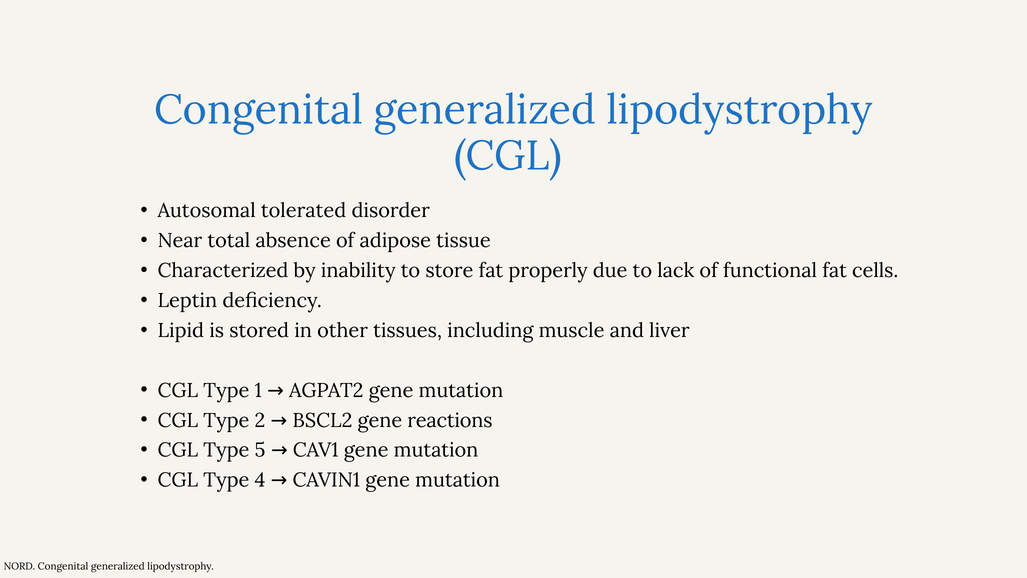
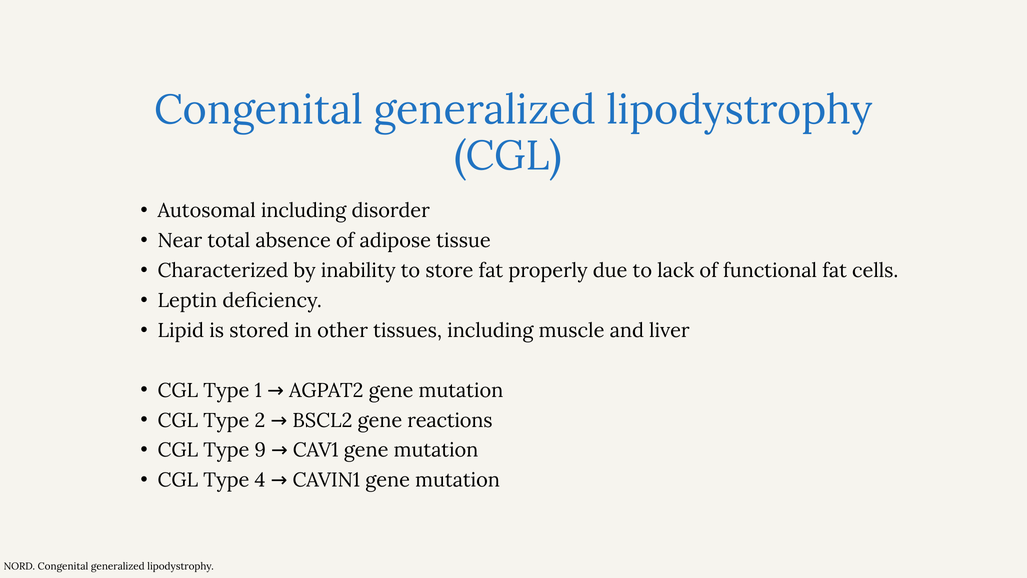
Autosomal tolerated: tolerated -> including (304, 211)
5: 5 -> 9 (260, 450)
